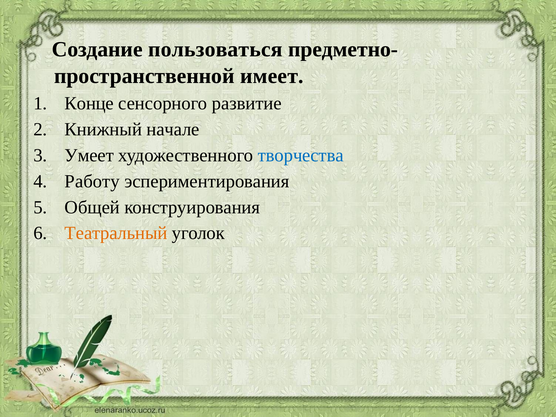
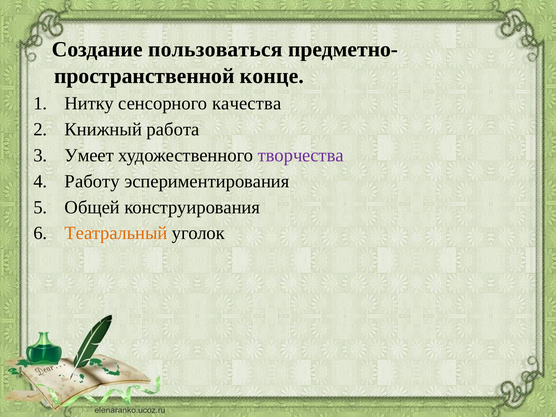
имеет: имеет -> конце (272, 76)
Конце: Конце -> Нитку (89, 104)
развитие: развитие -> качества (247, 104)
начале: начале -> работа (173, 129)
творчества colour: blue -> purple (301, 155)
